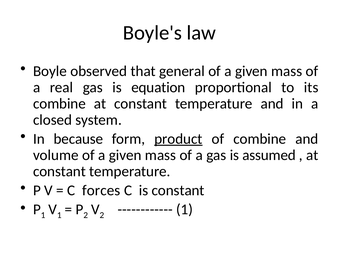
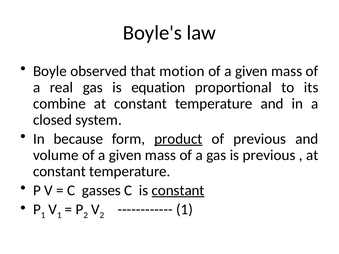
general: general -> motion (182, 71)
of combine: combine -> previous (260, 139)
is assumed: assumed -> previous (269, 155)
forces: forces -> gasses (101, 191)
constant underline: none -> present (178, 191)
